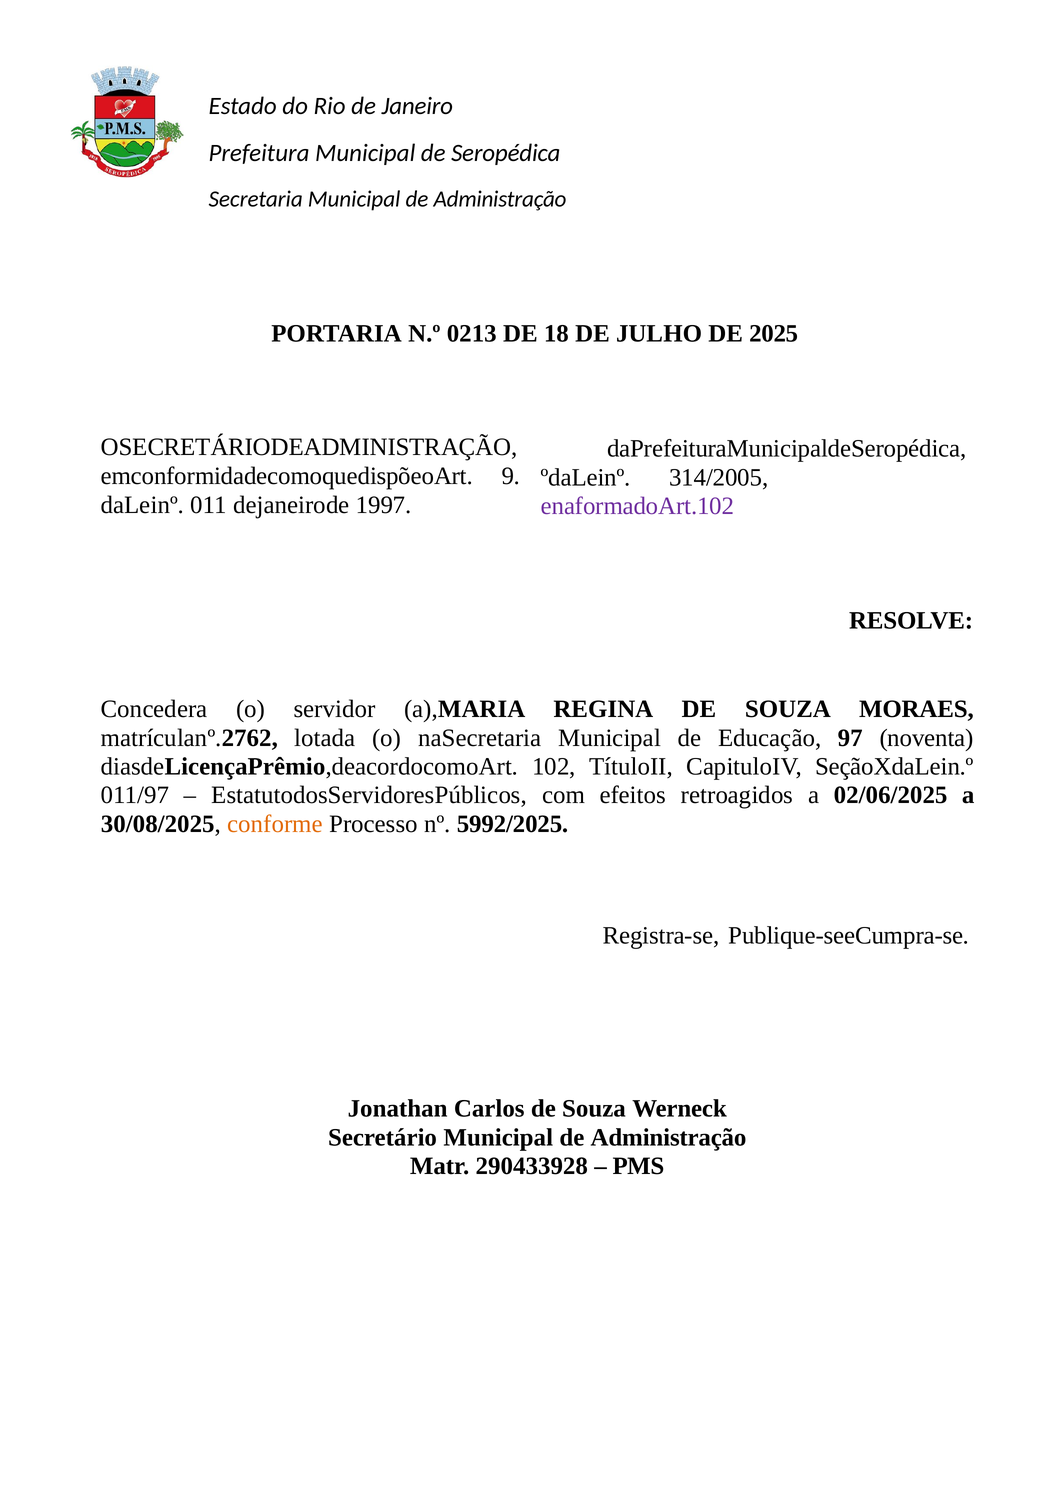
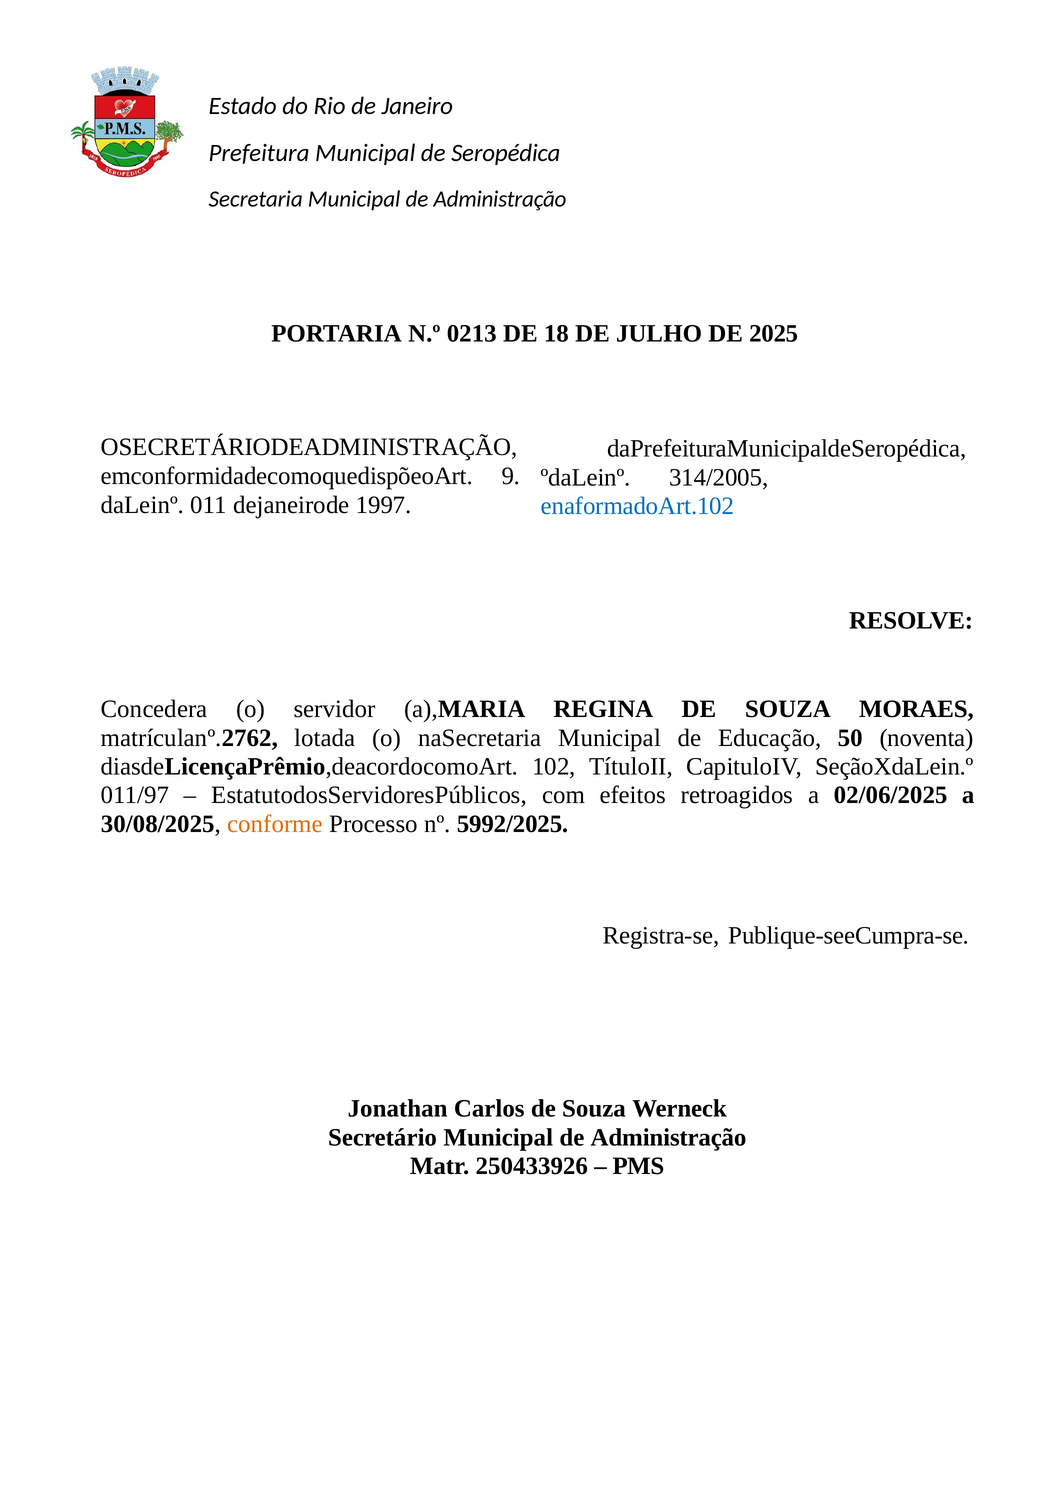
enaformadoArt.102 colour: purple -> blue (638, 506)
97: 97 -> 50 (850, 738)
290433928: 290433928 -> 250433926 (532, 1166)
